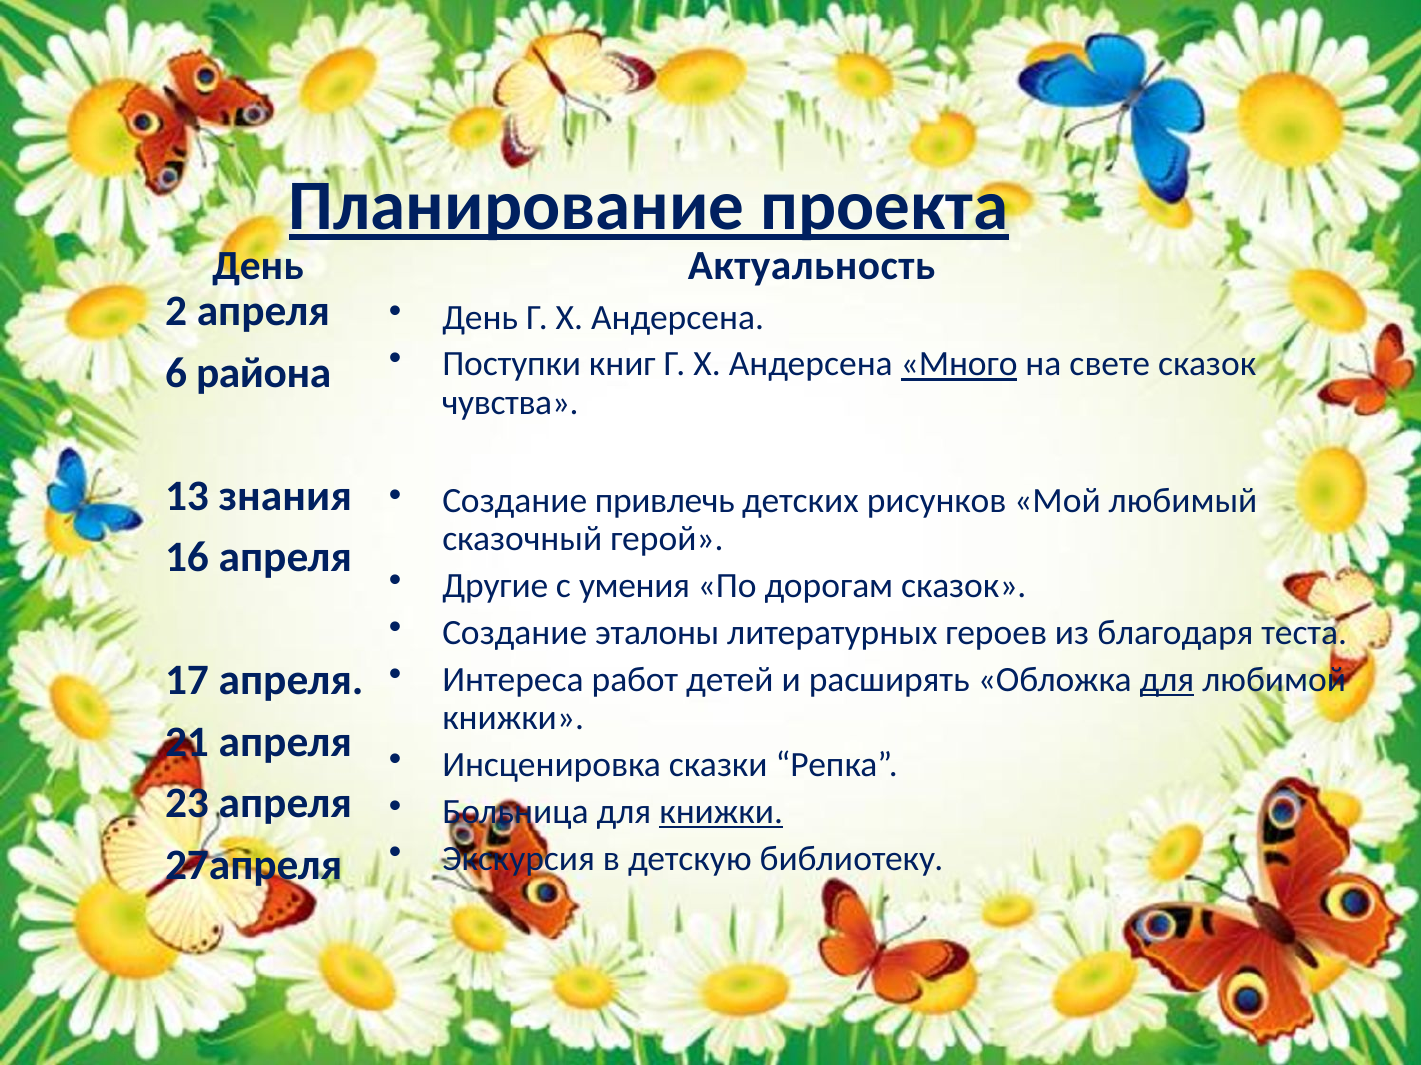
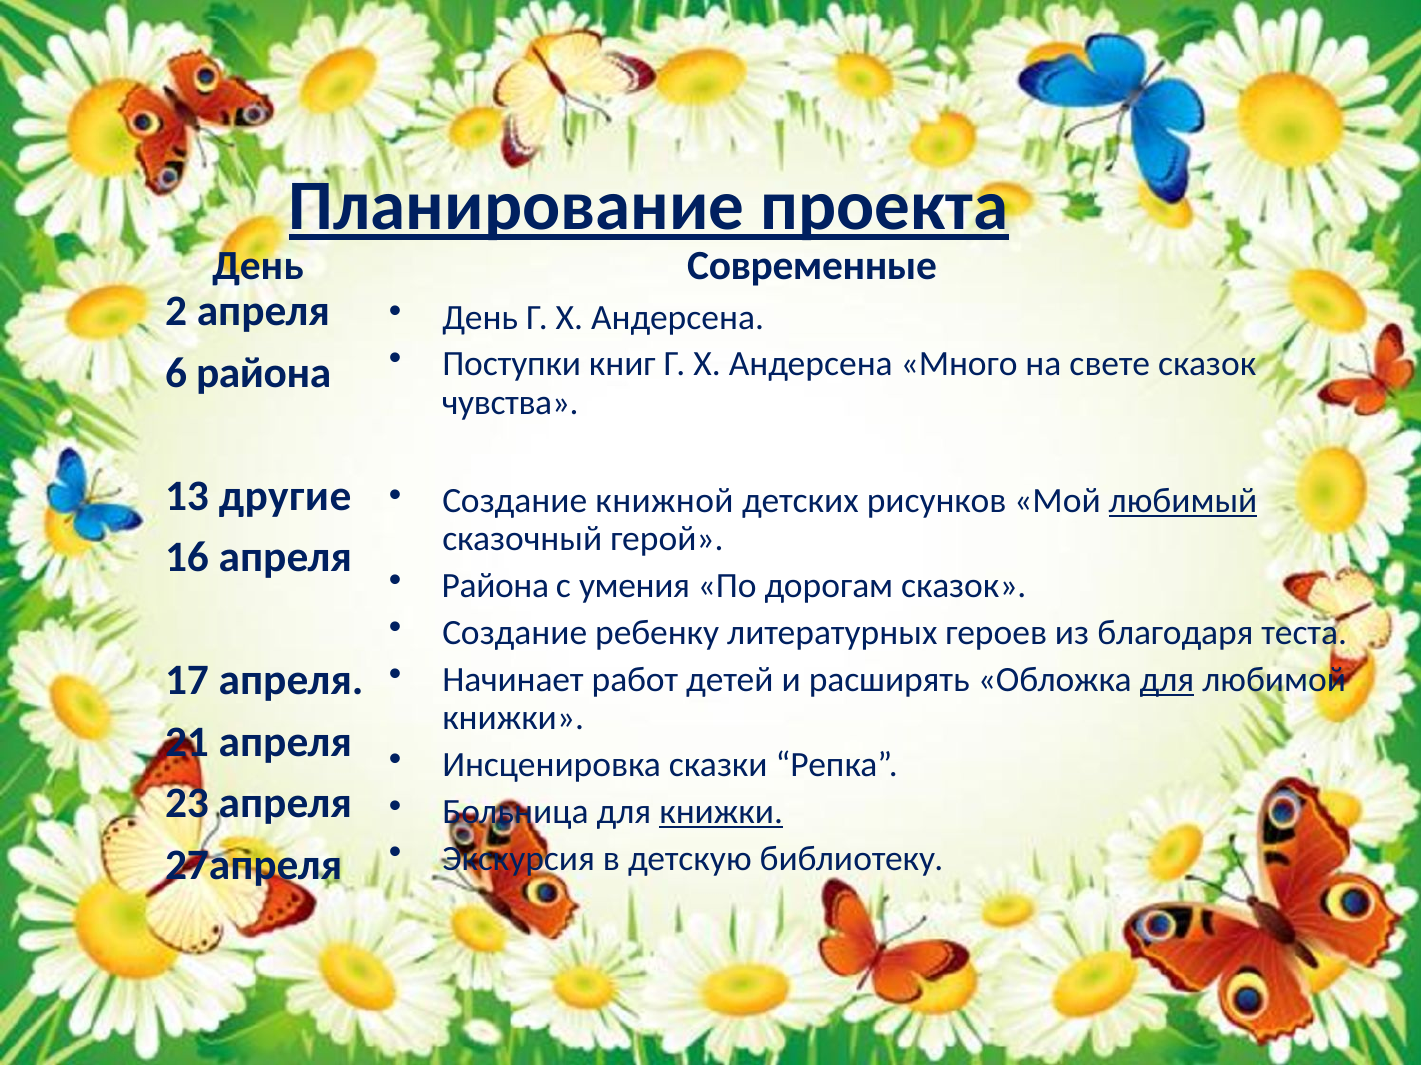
Актуальность: Актуальность -> Современные (812, 266)
Много underline: present -> none (959, 365)
привлечь: привлечь -> книжной (665, 501)
любимый underline: none -> present (1183, 501)
знания: знания -> другие (285, 496)
Другие: Другие -> Района (495, 586)
эталоны: эталоны -> ребенку (657, 633)
Интереса: Интереса -> Начинает (513, 680)
